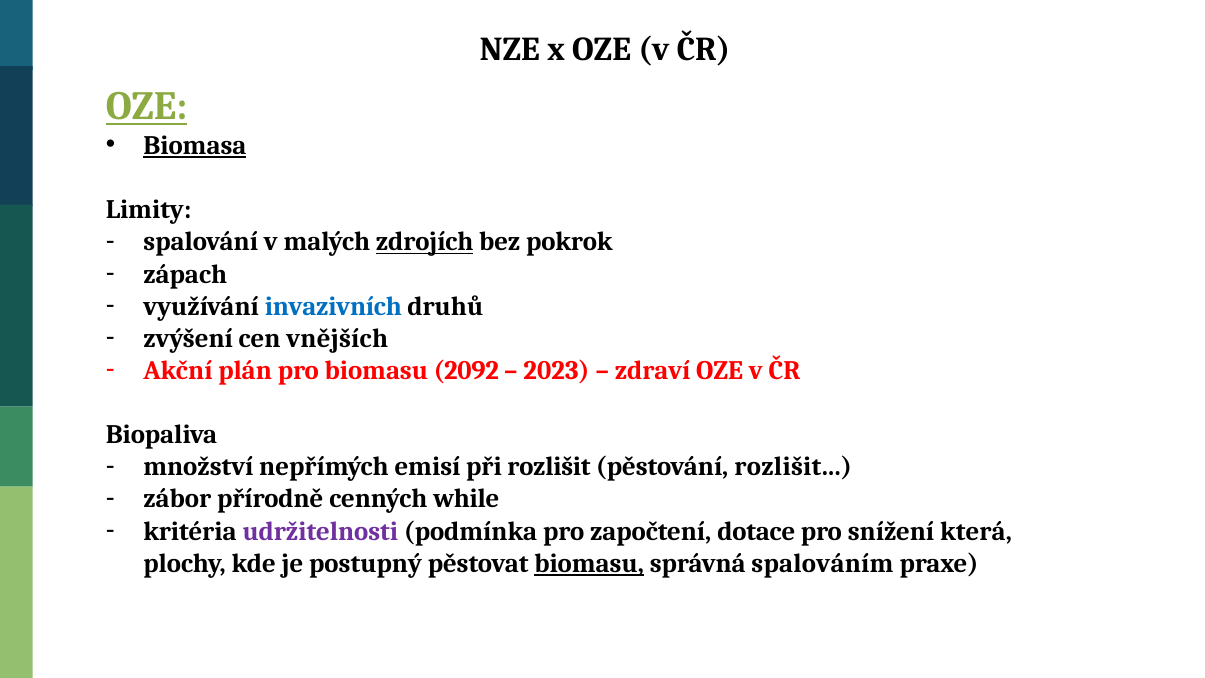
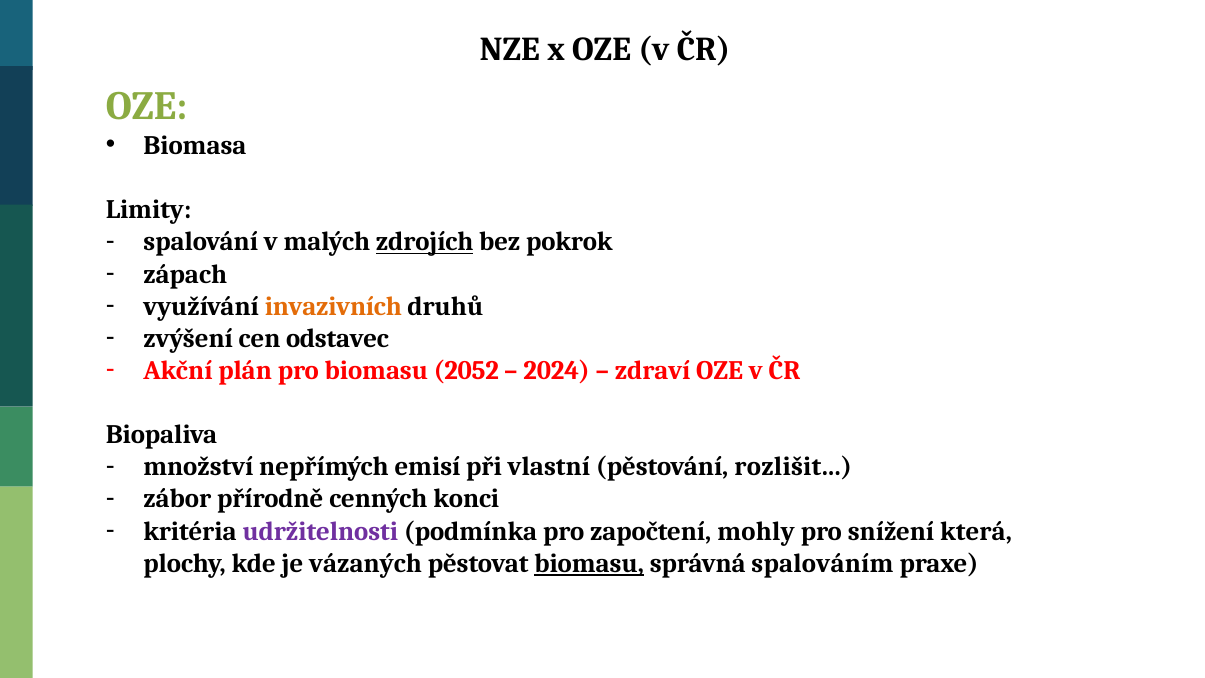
OZE underline: present -> none (147, 106)
Biomasa underline: present -> none (195, 146)
invazivních colour: blue -> orange (333, 306)
vnějších: vnějších -> odstavec (337, 338)
2092: 2092 -> 2052 (466, 370)
2023: 2023 -> 2024 (557, 370)
při rozlišit: rozlišit -> vlastní (549, 467)
while: while -> konci (466, 499)
dotace: dotace -> mohly (756, 531)
postupný: postupný -> vázaných (366, 563)
